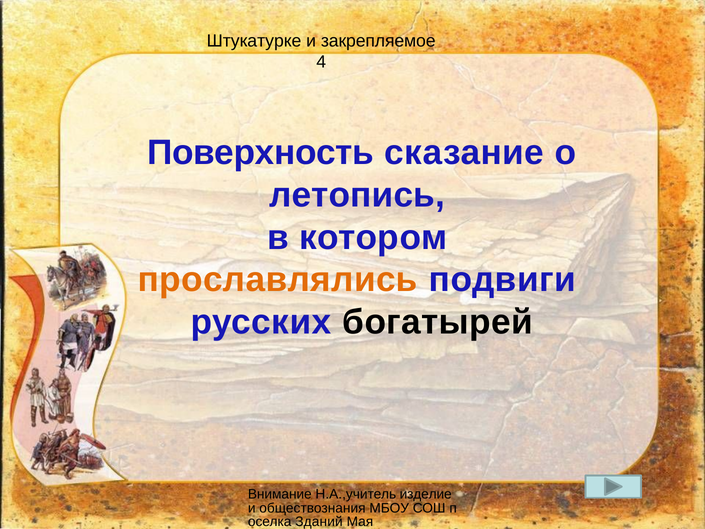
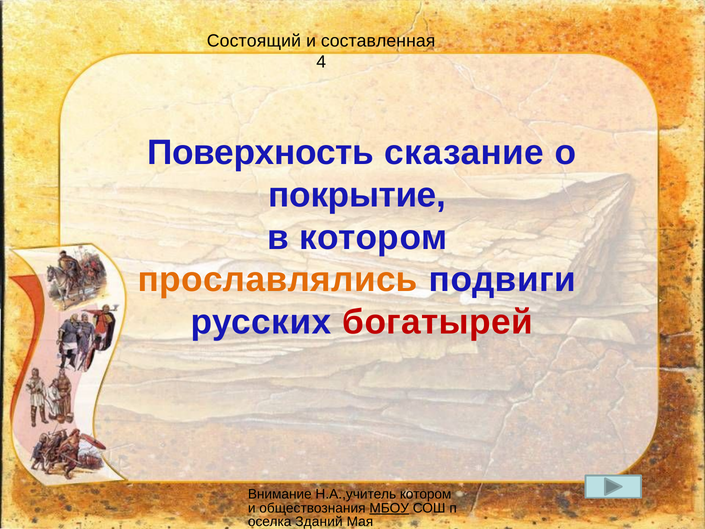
Штукатурке: Штукатурке -> Состоящий (254, 41)
закрепляемое: закрепляемое -> составленная (378, 41)
летопись: летопись -> покрытие (357, 195)
богатырей colour: black -> red (438, 322)
Н.А.,учитель изделие: изделие -> котором (426, 494)
МБОУ underline: none -> present (389, 508)
